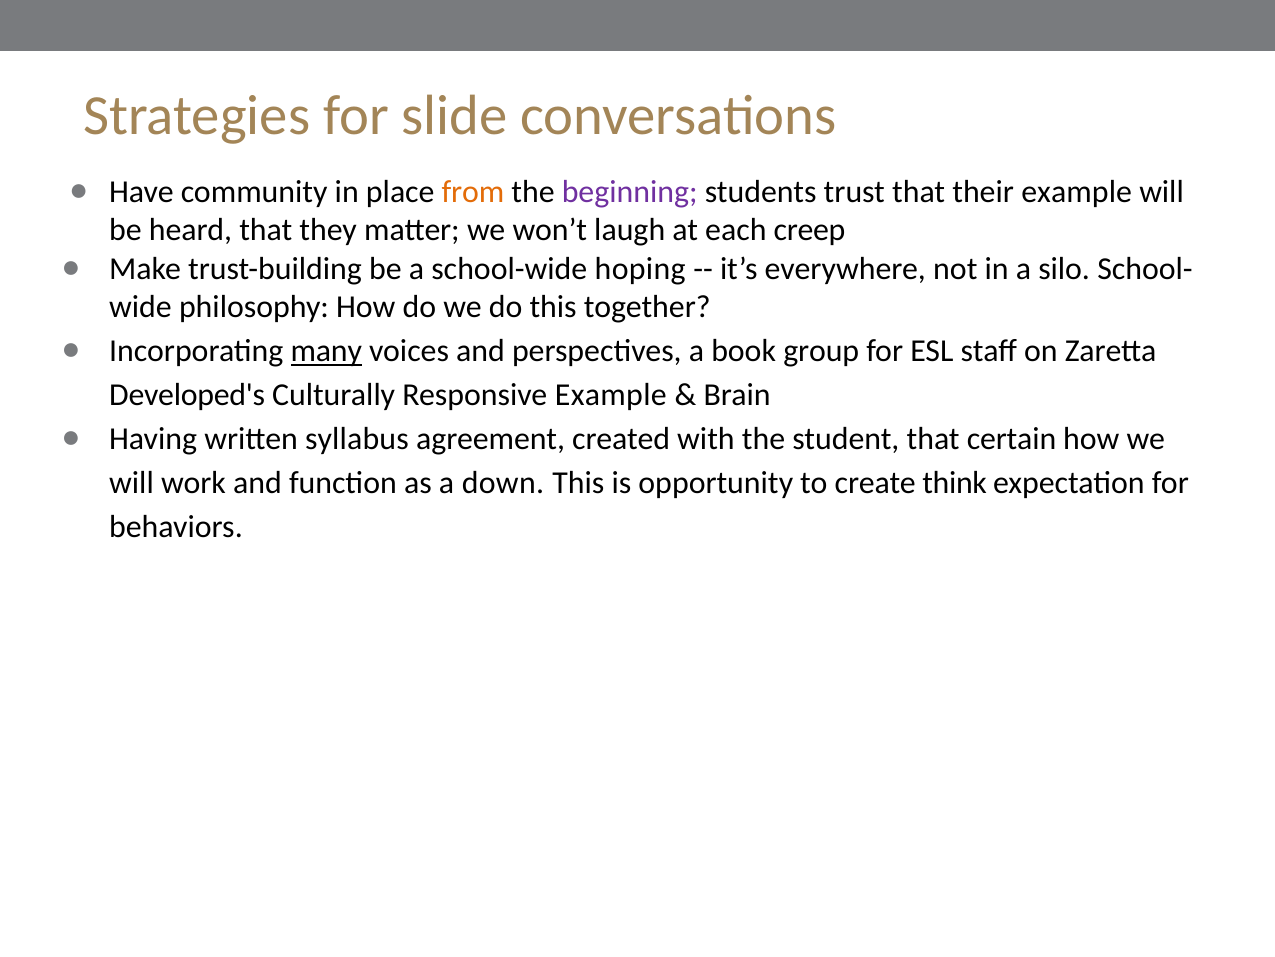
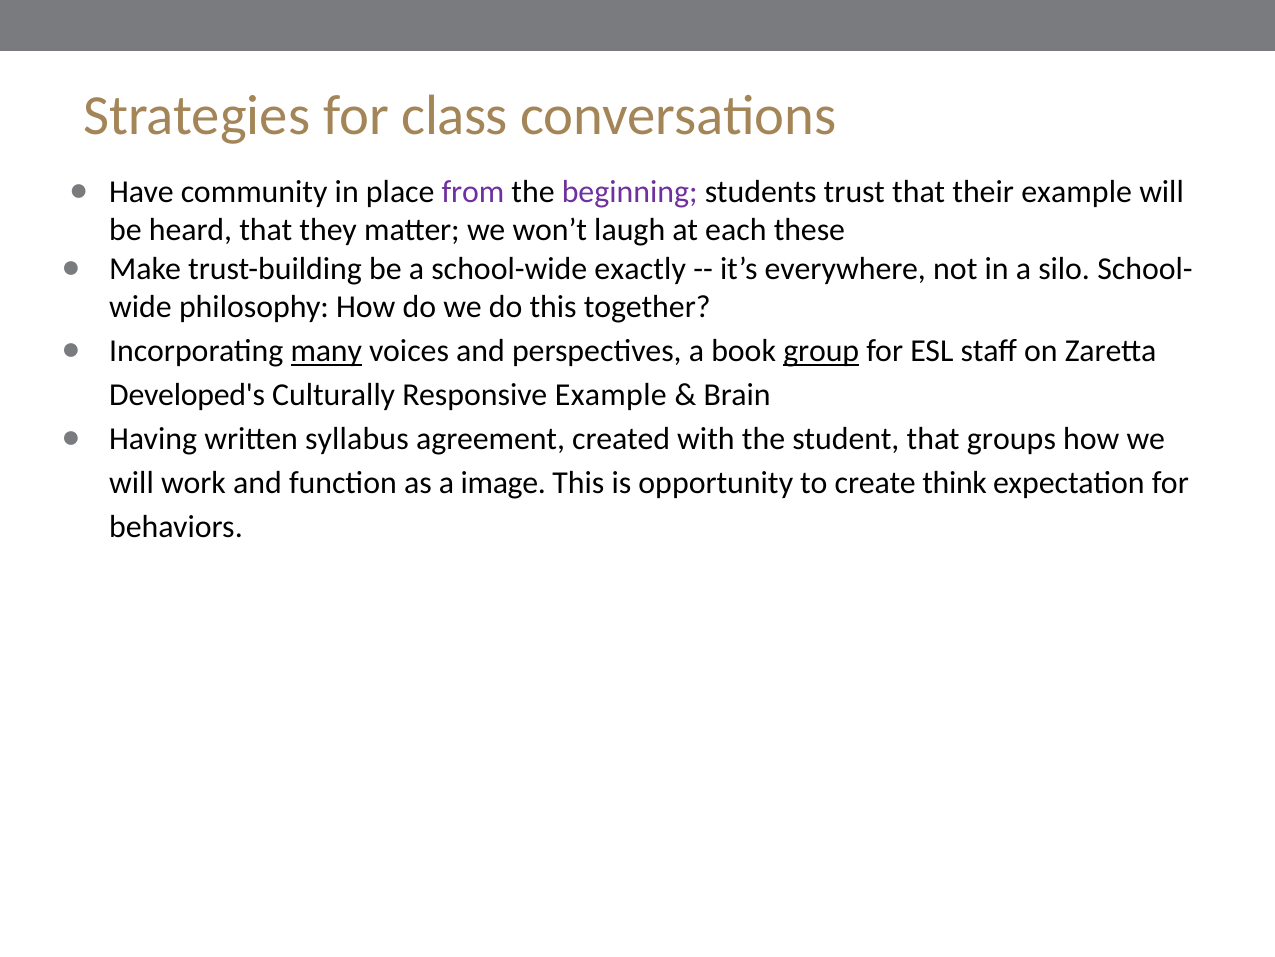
slide: slide -> class (455, 116)
from colour: orange -> purple (473, 192)
creep: creep -> these (809, 230)
hoping: hoping -> exactly (640, 269)
group underline: none -> present (821, 351)
certain: certain -> groups (1011, 439)
down: down -> image (503, 483)
